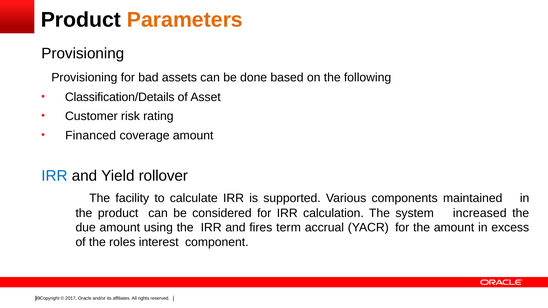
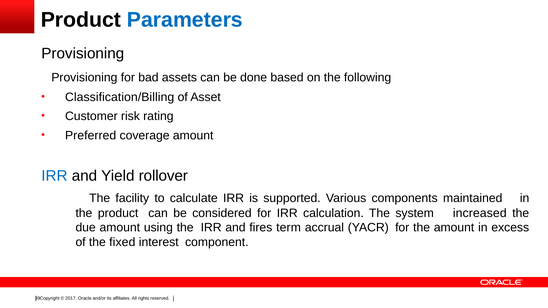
Parameters colour: orange -> blue (185, 20)
Classification/Details: Classification/Details -> Classification/Billing (120, 97)
Financed: Financed -> Preferred (91, 136)
roles: roles -> fixed (122, 242)
